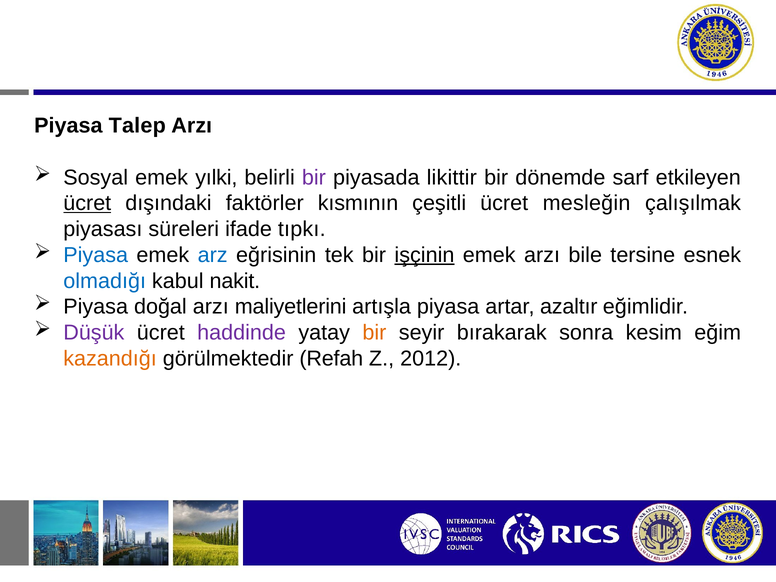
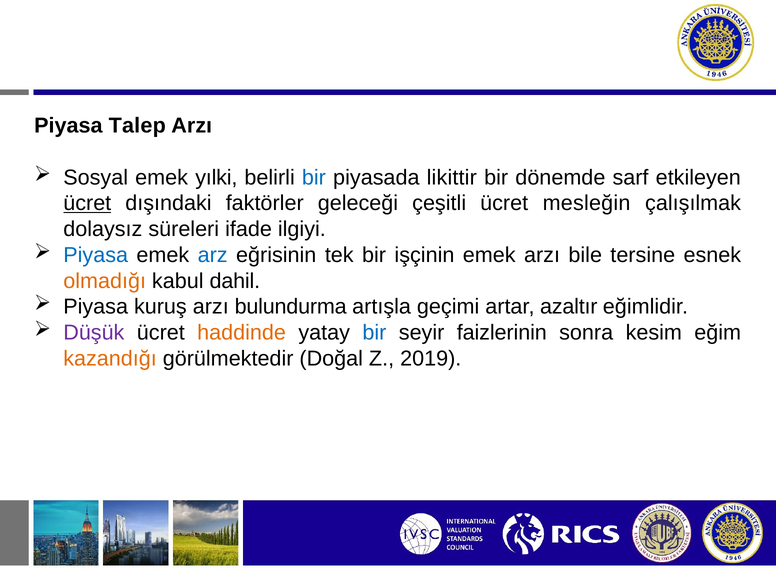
bir colour: purple -> blue (314, 177)
kısmının: kısmının -> geleceği (358, 203)
piyasası: piyasası -> dolaysız (103, 229)
tıpkı: tıpkı -> ilgiyi (302, 229)
işçinin underline: present -> none (424, 255)
olmadığı colour: blue -> orange (105, 281)
nakit: nakit -> dahil (235, 281)
doğal: doğal -> kuruş (160, 307)
maliyetlerini: maliyetlerini -> bulundurma (291, 307)
artışla piyasa: piyasa -> geçimi (448, 307)
haddinde colour: purple -> orange (242, 333)
bir colour: orange -> blue (374, 333)
bırakarak: bırakarak -> faizlerinin (502, 333)
Refah: Refah -> Doğal (331, 359)
2012: 2012 -> 2019 (431, 359)
